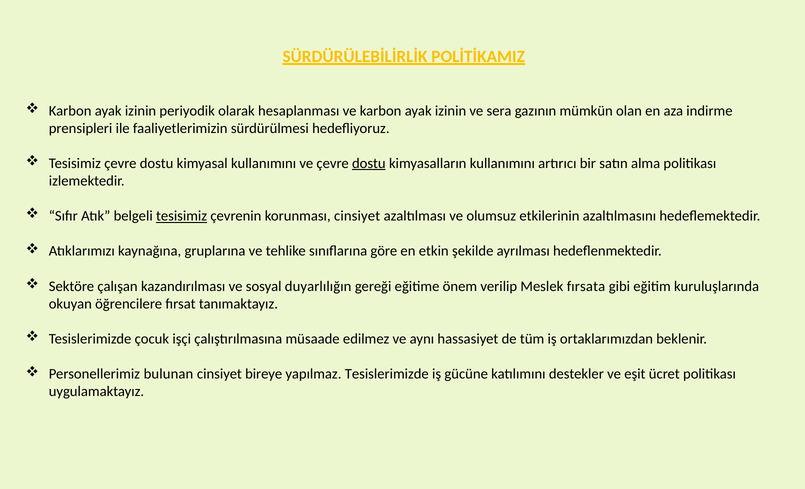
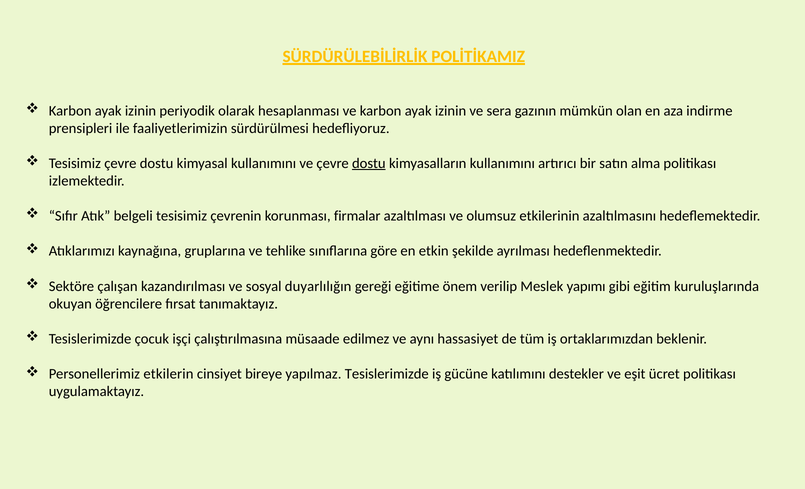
tesisimiz underline: present -> none (182, 216)
korunması cinsiyet: cinsiyet -> firmalar (357, 216)
fırsata: fırsata -> yapımı (586, 286)
bulunan: bulunan -> etkilerin (168, 374)
